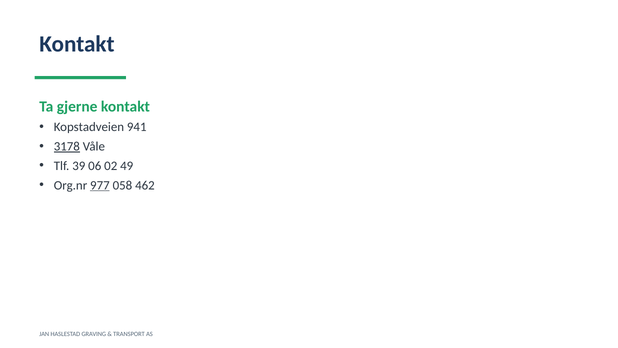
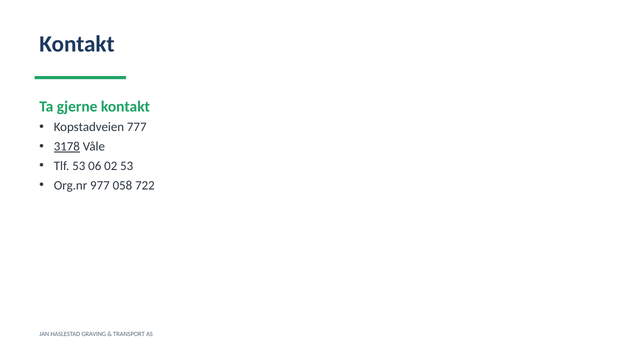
941: 941 -> 777 (137, 127)
Tlf 39: 39 -> 53 (79, 166)
02 49: 49 -> 53 (127, 166)
977 underline: present -> none (100, 185)
462: 462 -> 722 (145, 185)
